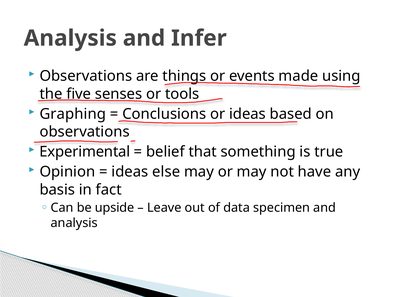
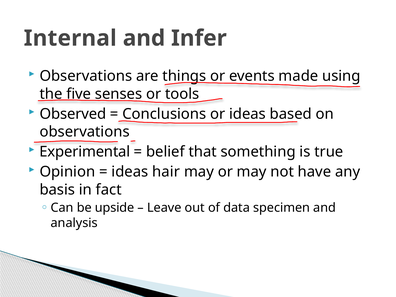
Analysis: Analysis -> Internal (70, 38)
Graphing: Graphing -> Observed (73, 114)
else: else -> hair (166, 172)
